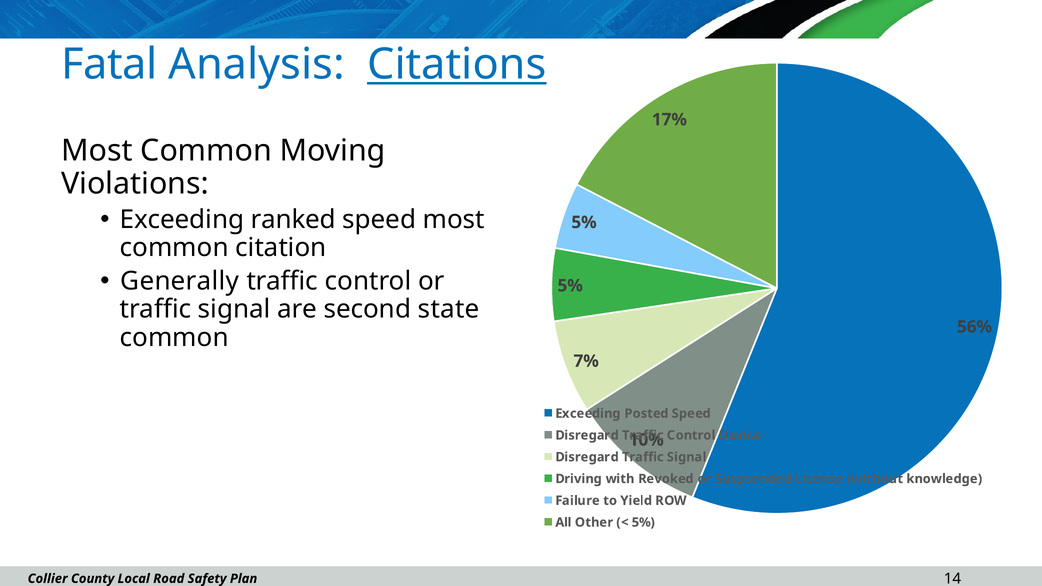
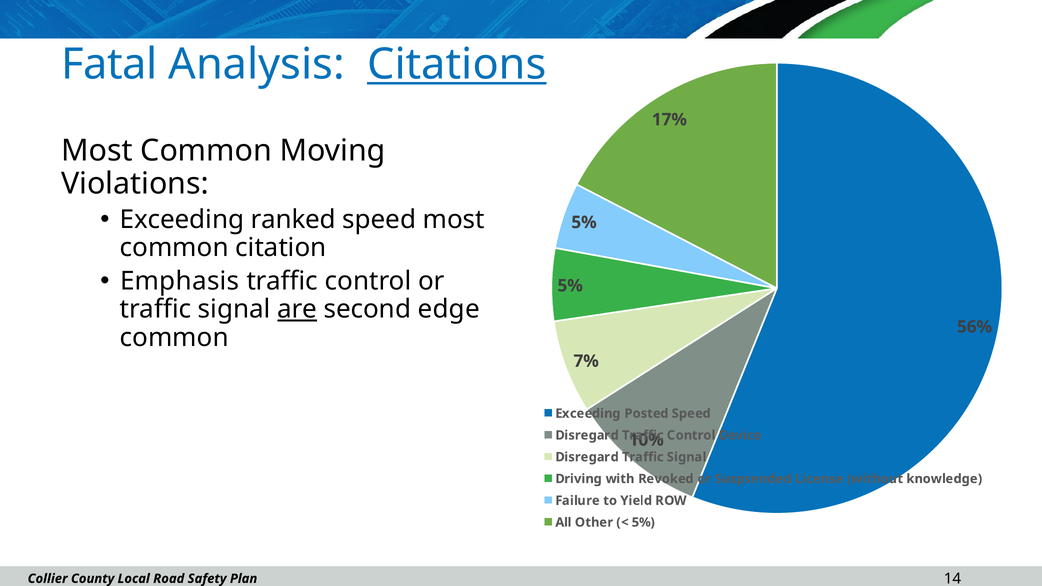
Generally: Generally -> Emphasis (180, 281)
are underline: none -> present (297, 309)
state: state -> edge (449, 309)
